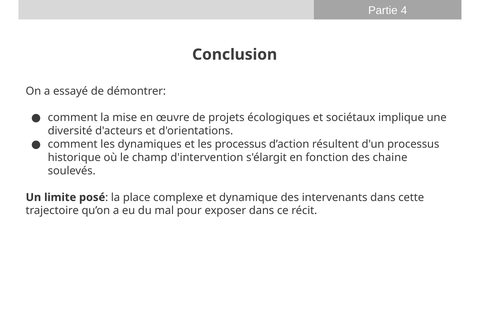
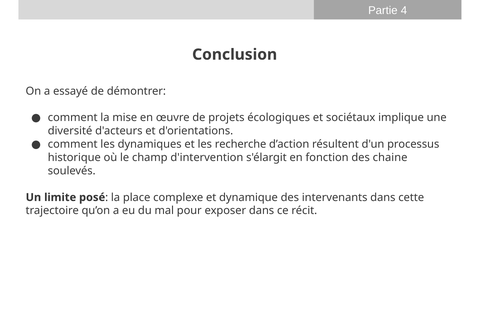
les processus: processus -> recherche (241, 144)
